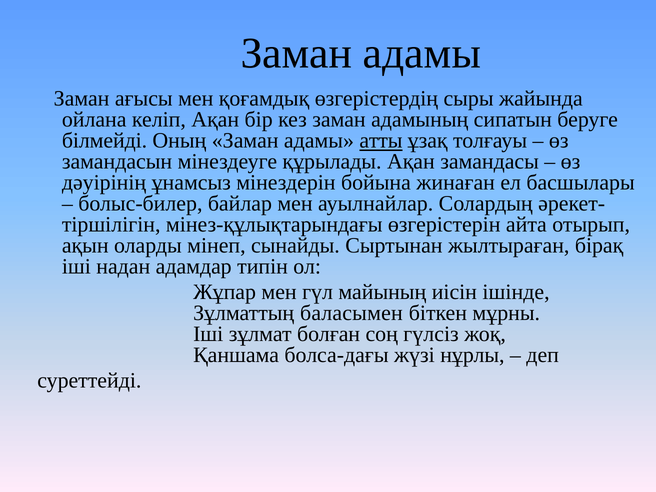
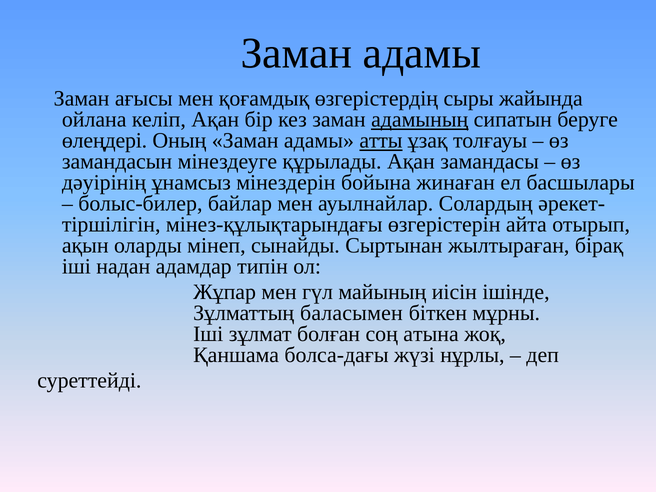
адамының underline: none -> present (420, 120)
білмейді: білмейді -> өлеңдері (105, 141)
гүлсіз: гүлсіз -> атына (431, 334)
